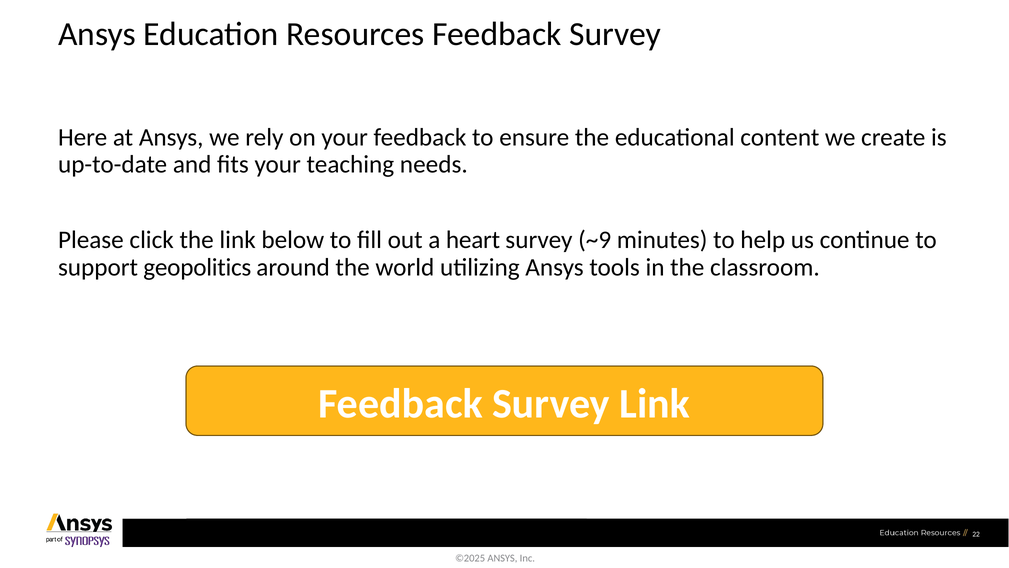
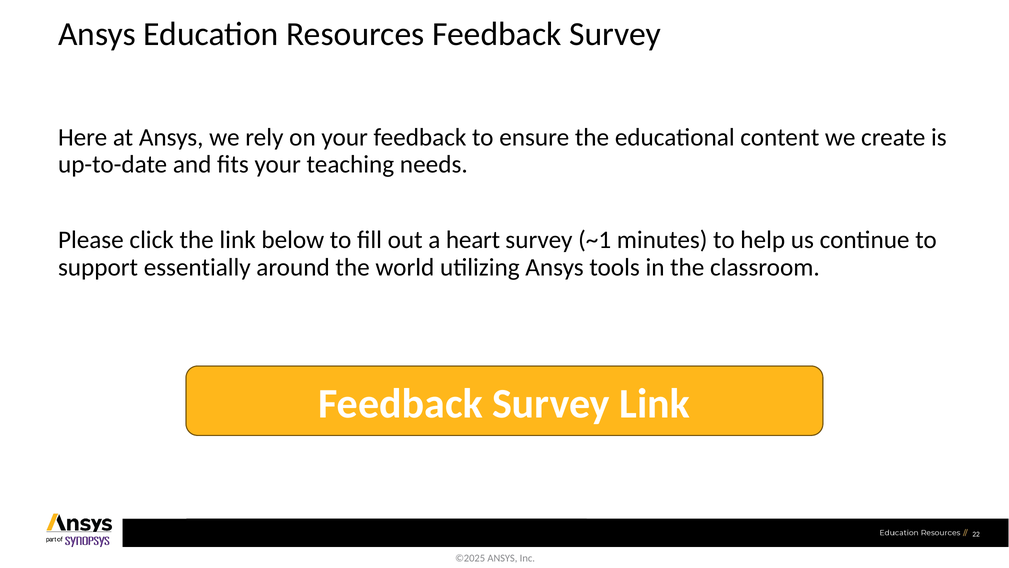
~9: ~9 -> ~1 (595, 240)
geopolitics: geopolitics -> essentially (197, 267)
